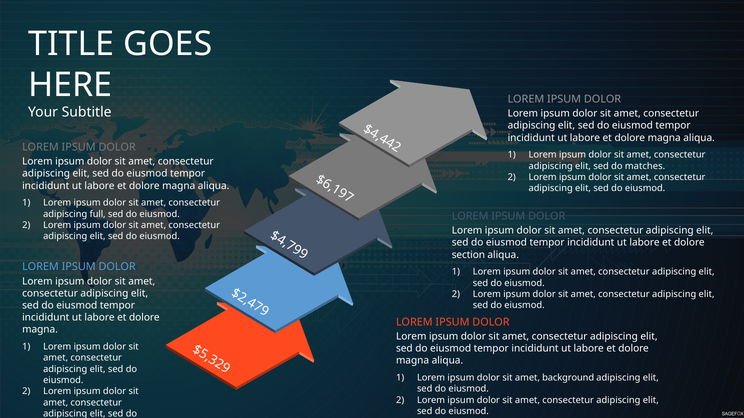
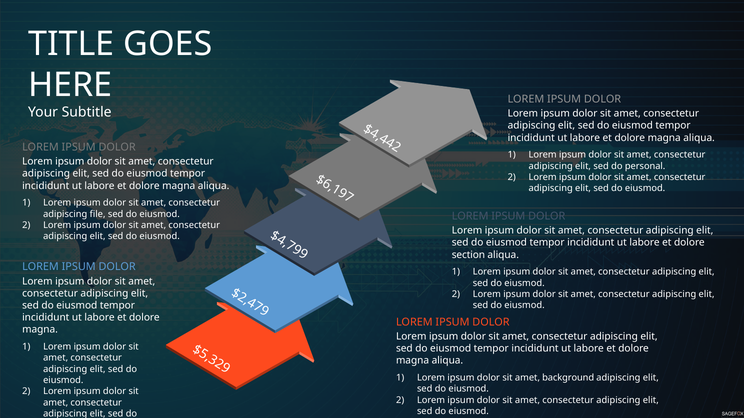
matches: matches -> personal (645, 166)
full: full -> file (98, 214)
